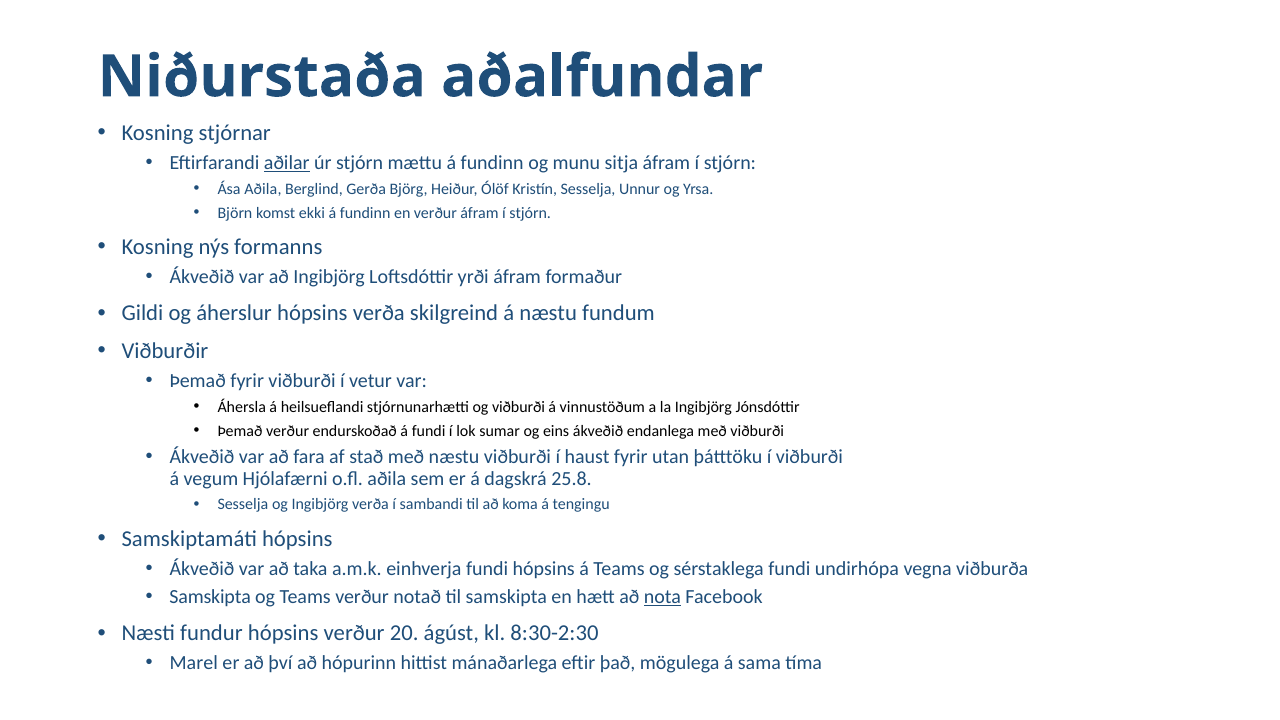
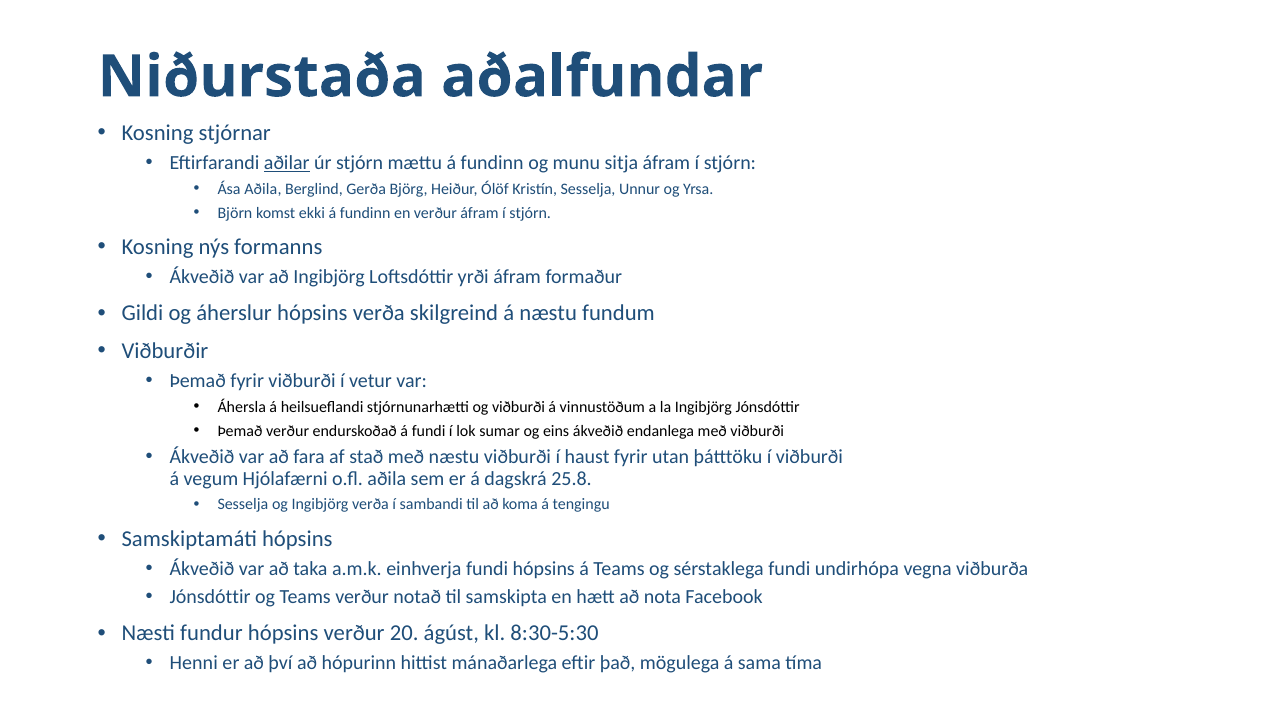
Samskipta: Samskipta -> Jónsdóttir (210, 597)
nota underline: present -> none (663, 597)
8:30-2:30: 8:30-2:30 -> 8:30-5:30 (554, 633)
Marel: Marel -> Henni (194, 663)
